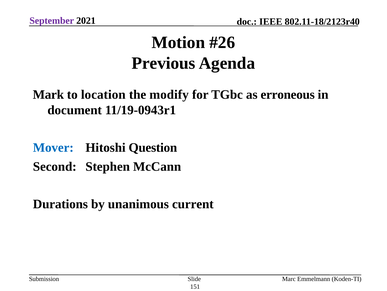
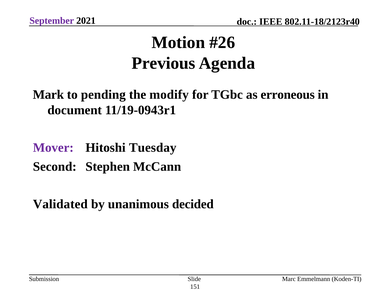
location: location -> pending (103, 94)
Mover colour: blue -> purple (53, 147)
Question: Question -> Tuesday (153, 147)
Durations: Durations -> Validated (60, 203)
current: current -> decided (193, 203)
